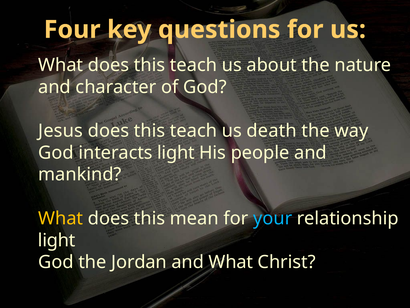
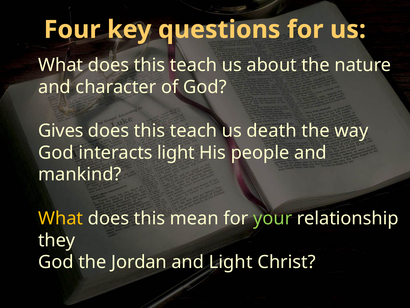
Jesus: Jesus -> Gives (61, 131)
your colour: light blue -> light green (273, 218)
light: light -> they (57, 240)
and What: What -> Light (231, 262)
